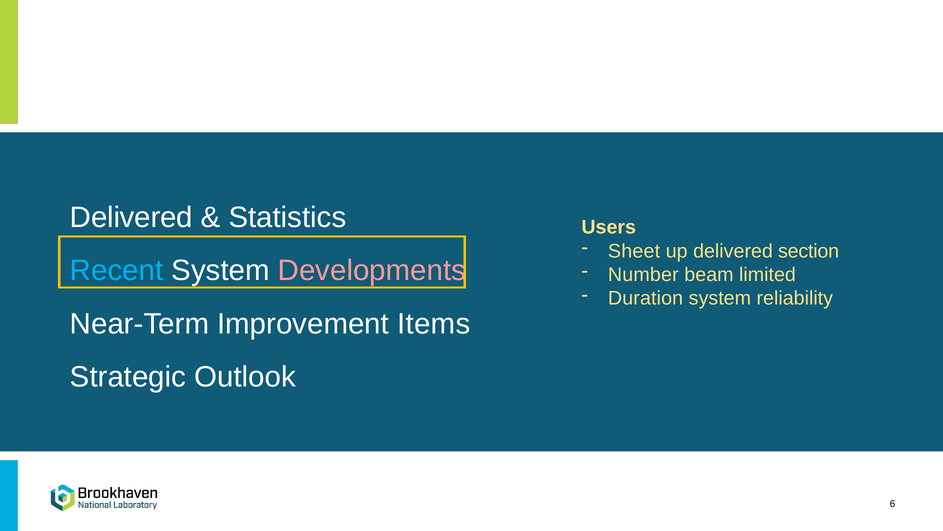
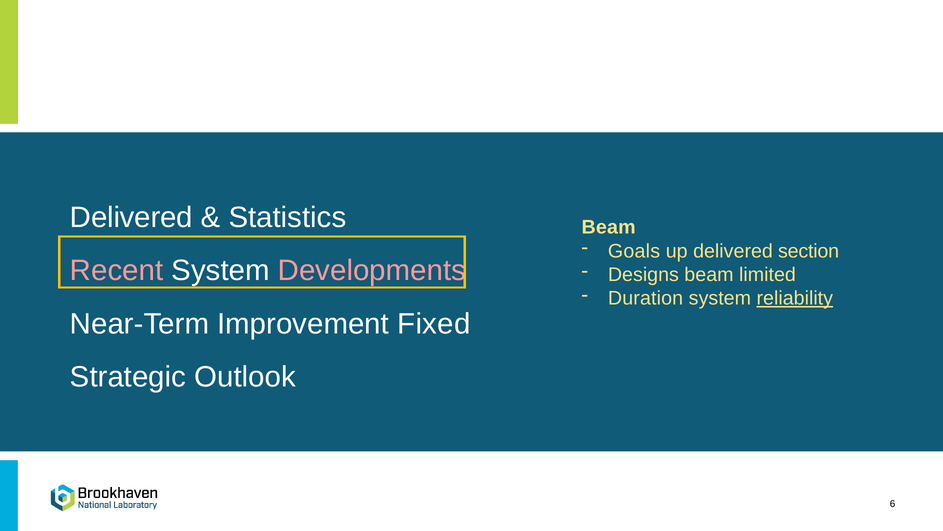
Users: Users -> Beam (609, 227)
Sheet: Sheet -> Goals (634, 251)
Recent colour: light blue -> pink (117, 270)
Number: Number -> Designs (643, 274)
reliability underline: none -> present (795, 298)
Items: Items -> Fixed (434, 324)
